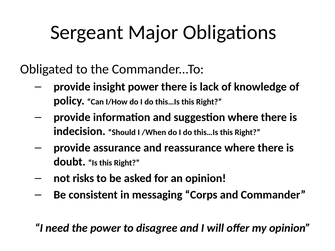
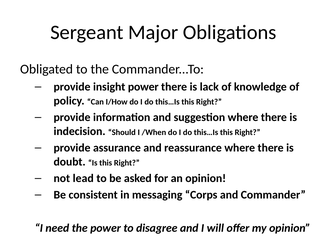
risks: risks -> lead (83, 178)
